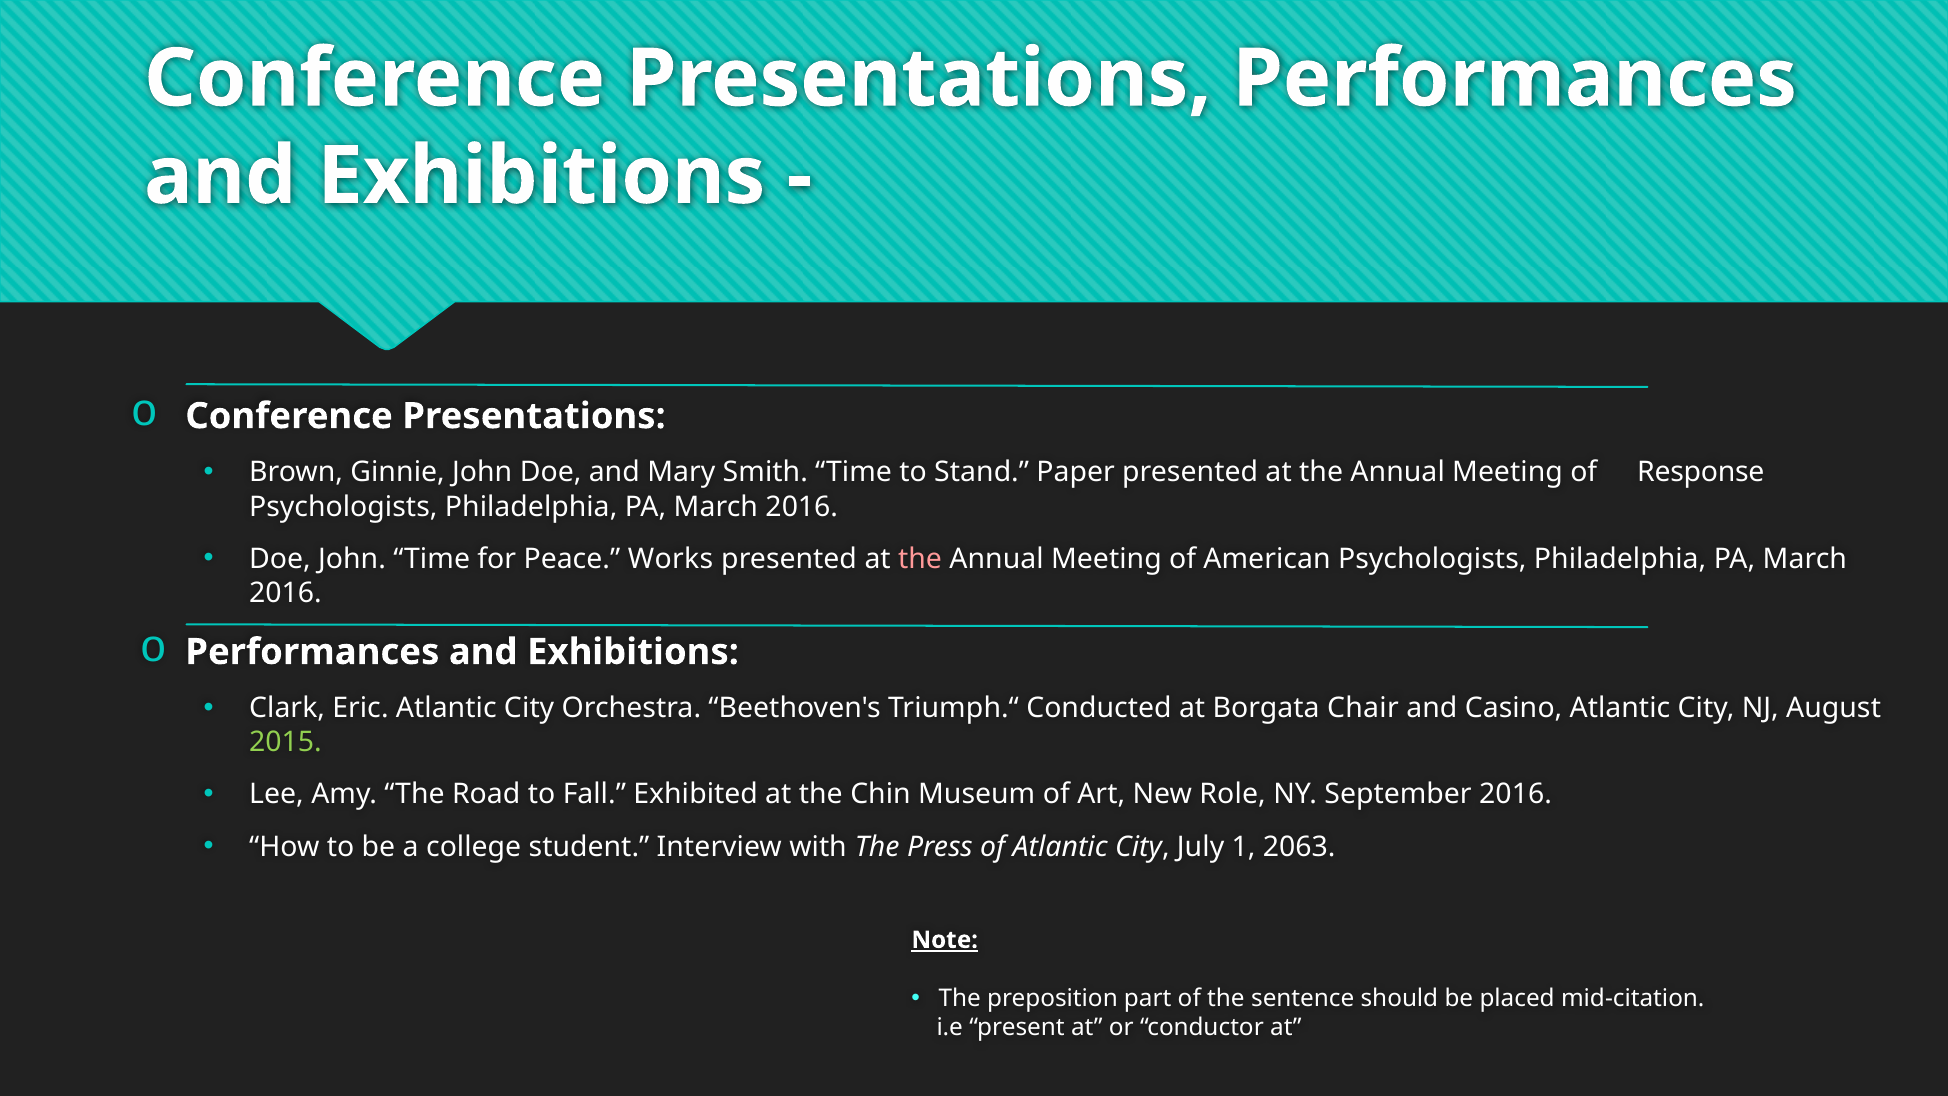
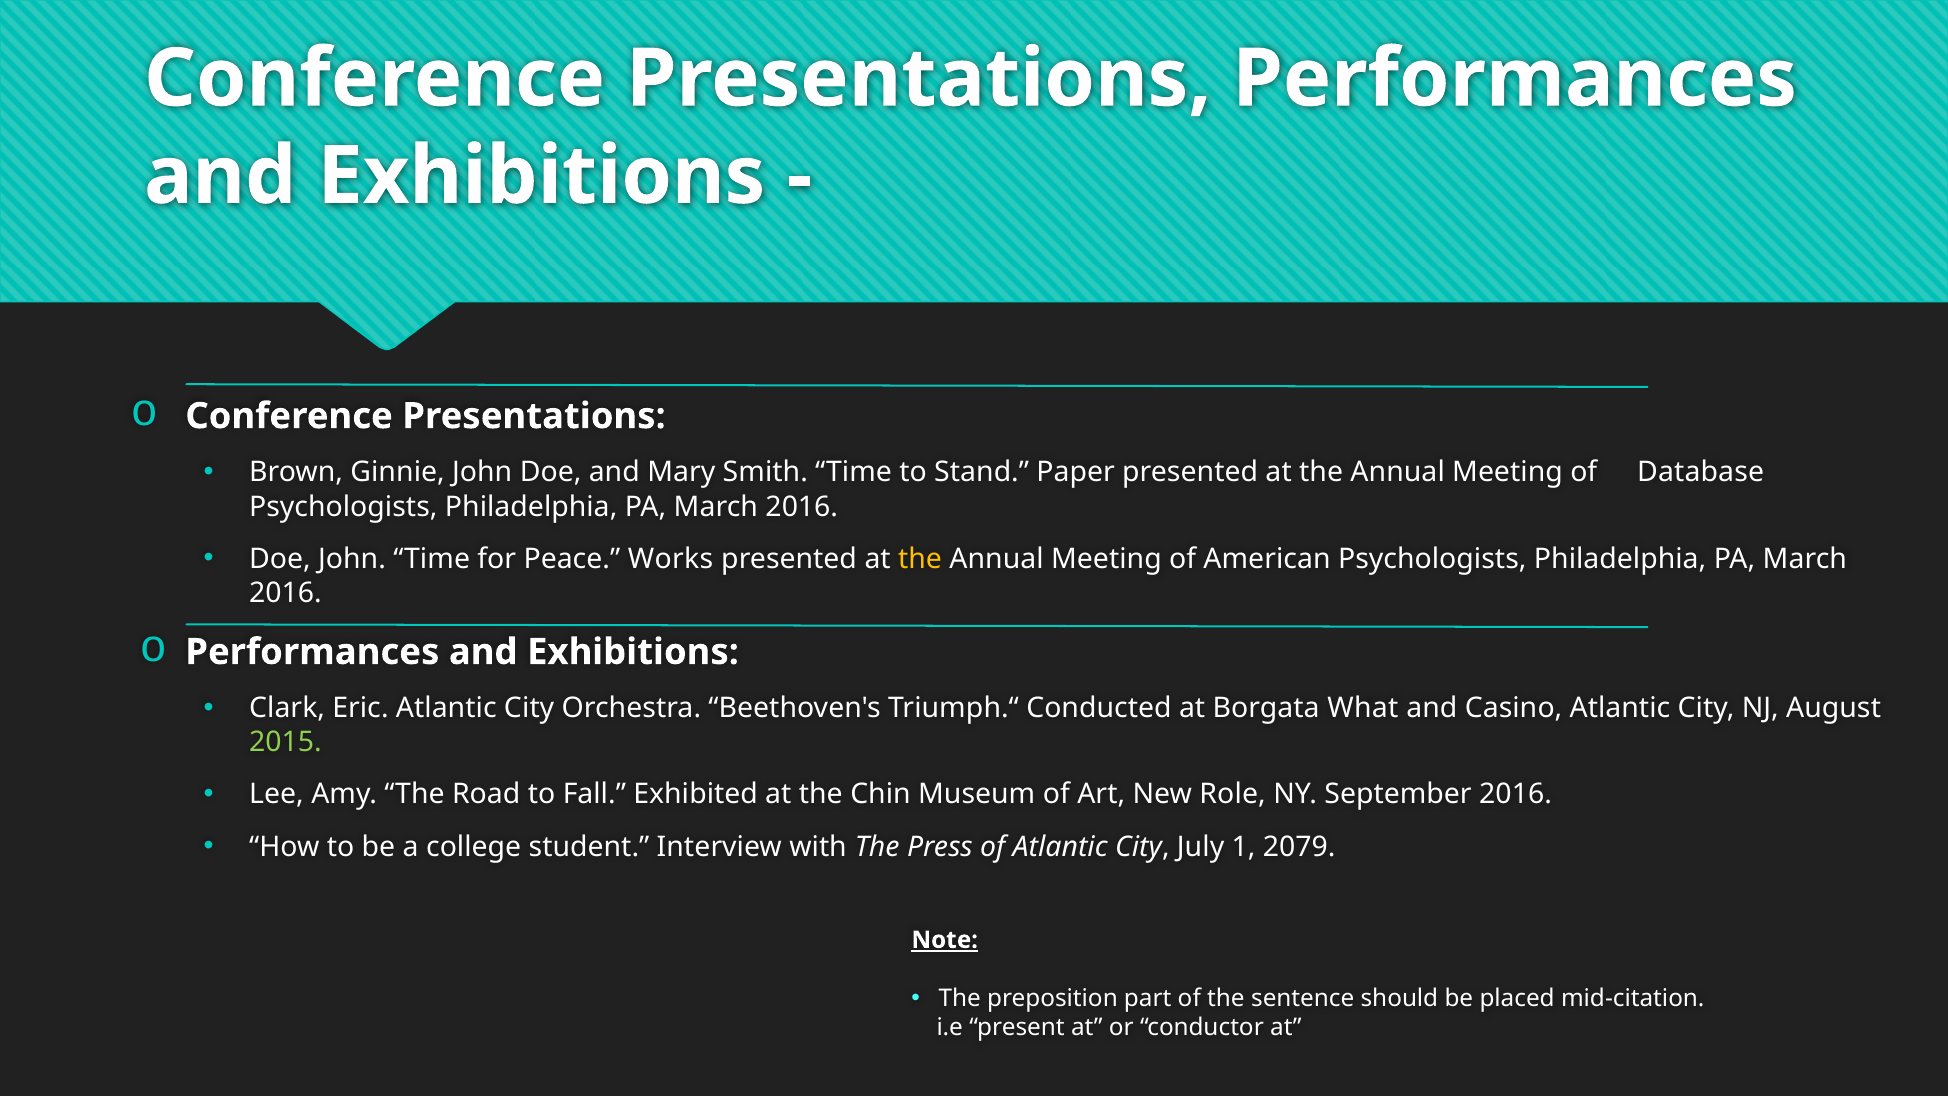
Response: Response -> Database (1701, 472)
the colour: pink -> yellow (920, 559)
Chair: Chair -> What (1363, 708)
2063: 2063 -> 2079 (1299, 846)
